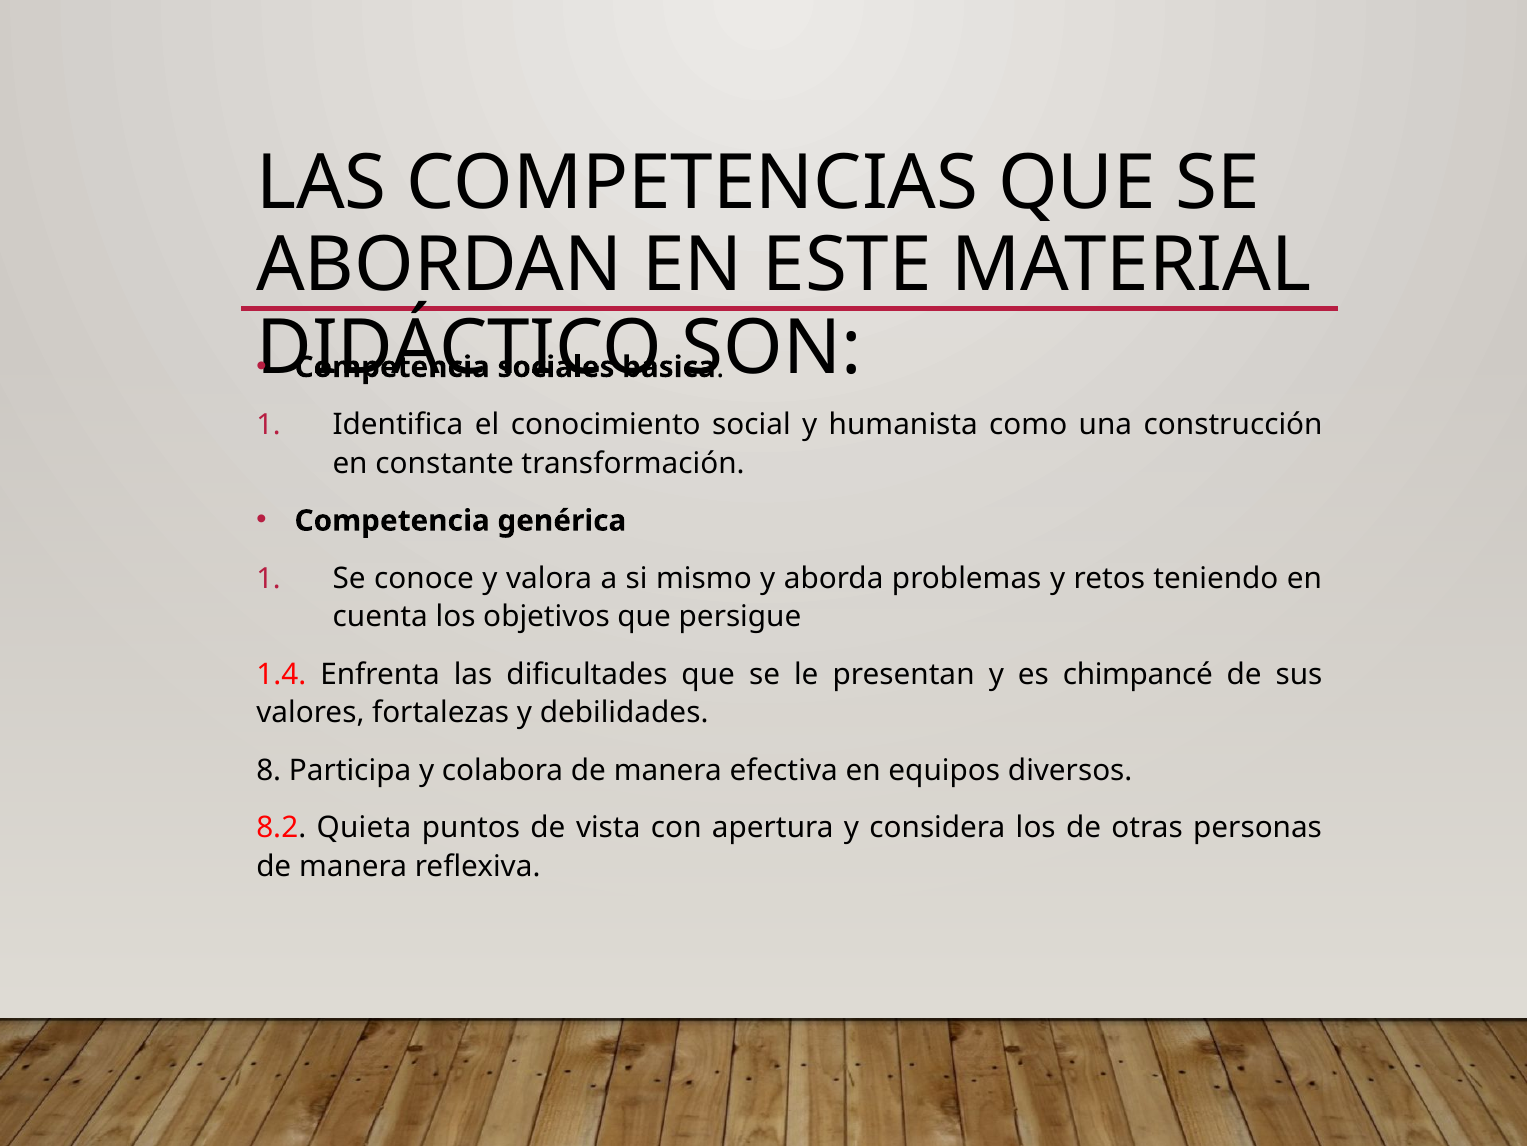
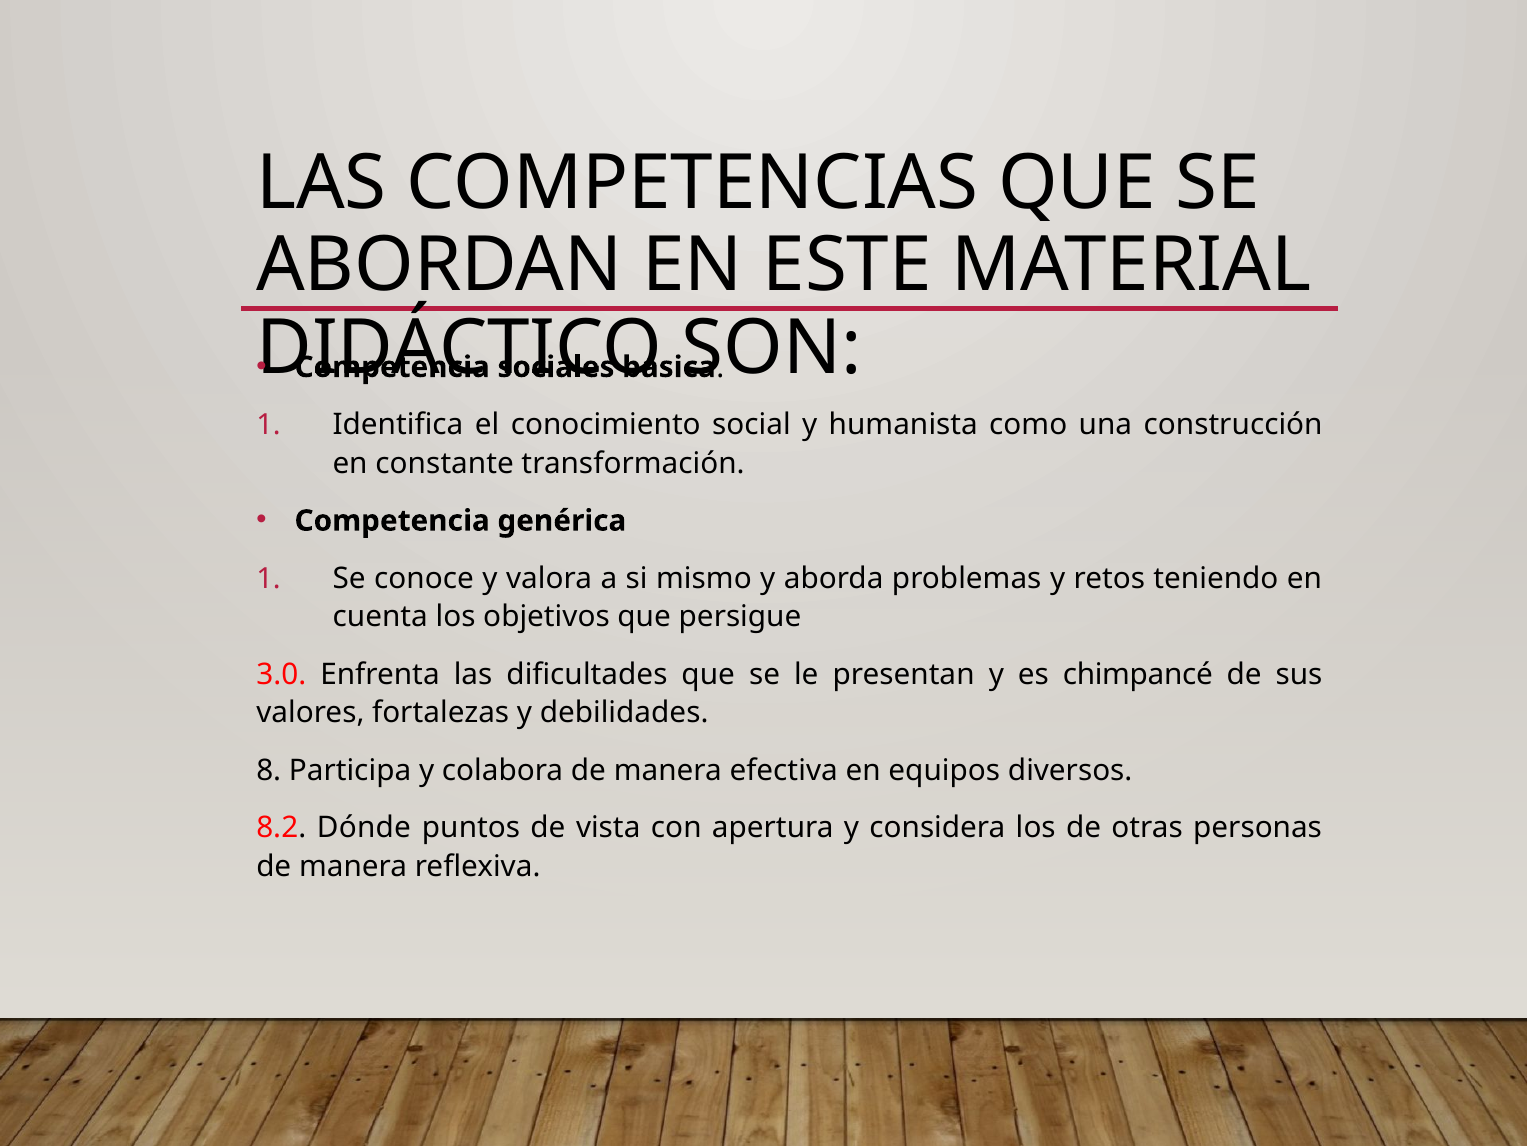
1.4: 1.4 -> 3.0 (281, 674)
Quieta: Quieta -> Dónde (364, 828)
